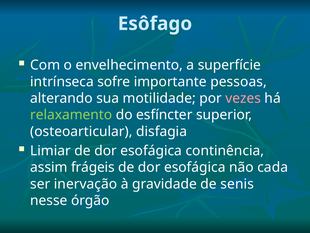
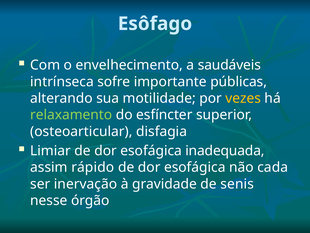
superfície: superfície -> saudáveis (229, 65)
pessoas: pessoas -> públicas (239, 82)
vezes colour: pink -> yellow (243, 98)
continência: continência -> inadequada (225, 150)
frágeis: frágeis -> rápido (93, 167)
